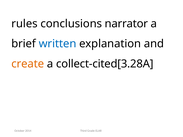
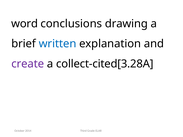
rules: rules -> word (25, 24)
narrator: narrator -> drawing (126, 24)
create colour: orange -> purple (28, 64)
